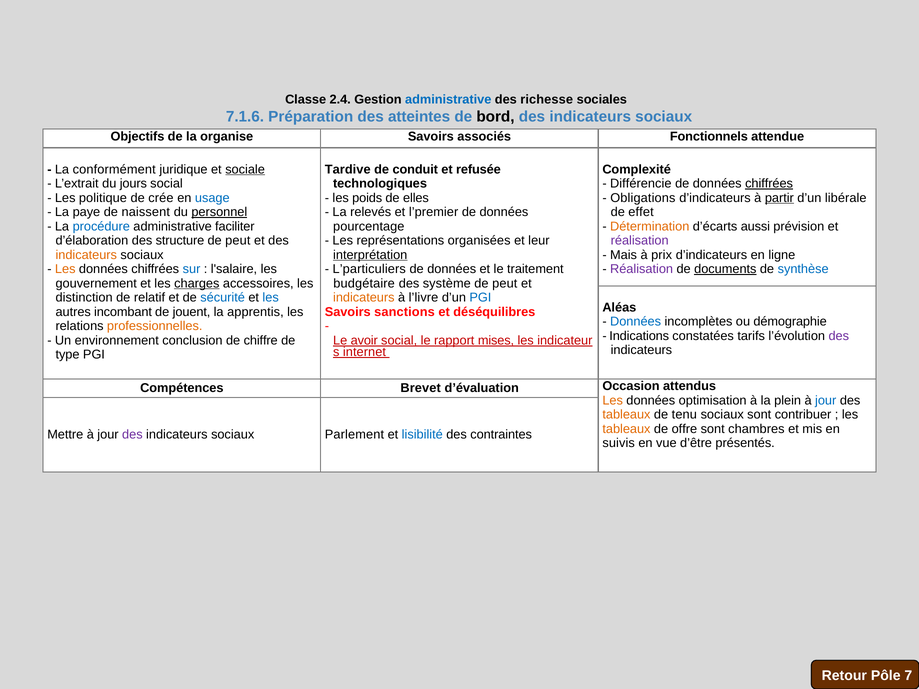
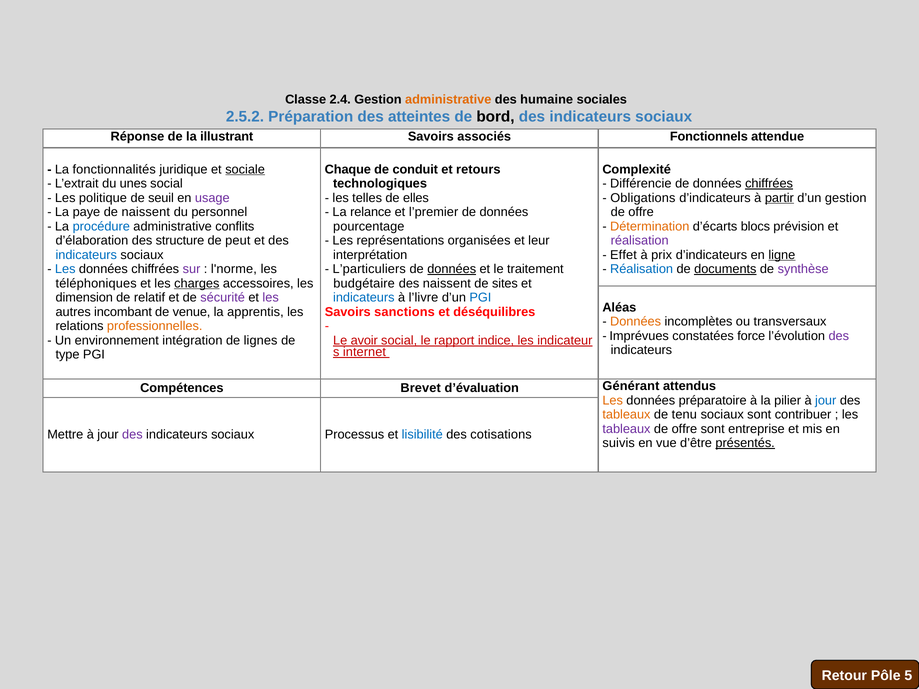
administrative colour: blue -> orange (448, 99)
richesse: richesse -> humaine (547, 99)
7.1.6: 7.1.6 -> 2.5.2 (245, 117)
Objectifs: Objectifs -> Réponse (137, 137)
organise: organise -> illustrant (227, 137)
conformément: conformément -> fonctionnalités (114, 169)
Tardive: Tardive -> Chaque (348, 169)
refusée: refusée -> retours (478, 169)
jours: jours -> unes (133, 184)
crée: crée -> seuil (161, 198)
usage colour: blue -> purple (212, 198)
poids: poids -> telles (367, 198)
d’un libérale: libérale -> gestion (846, 198)
personnel underline: present -> none (219, 212)
relevés: relevés -> relance (371, 212)
effet: effet -> offre (641, 212)
faciliter: faciliter -> conflits (235, 226)
aussi: aussi -> blocs (755, 226)
indicateurs colour: orange -> blue (86, 255)
interprétation underline: present -> none (370, 255)
Mais: Mais -> Effet (623, 255)
ligne underline: none -> present (782, 255)
Les colour: orange -> blue (65, 269)
sur colour: blue -> purple (192, 269)
l'salaire: l'salaire -> l'norme (234, 269)
données underline: none -> present (452, 269)
Réalisation colour: purple -> blue (642, 269)
synthèse colour: blue -> purple (803, 269)
gouvernement: gouvernement -> téléphoniques (96, 283)
des système: système -> naissent (447, 283)
peut: peut -> sites (505, 283)
distinction: distinction -> dimension (84, 298)
sécurité colour: blue -> purple (223, 298)
les colour: blue -> purple (271, 298)
indicateurs colour: orange -> blue (364, 298)
jouent: jouent -> venue (192, 312)
Données colour: blue -> orange (636, 322)
démographie: démographie -> transversaux (790, 322)
Indications: Indications -> Imprévues (639, 336)
tarifs: tarifs -> force (751, 336)
conclusion: conclusion -> intégration (192, 340)
chiffre: chiffre -> lignes (261, 340)
mises: mises -> indice (496, 340)
Occasion: Occasion -> Générant (631, 386)
optimisation: optimisation -> préparatoire (713, 401)
plein: plein -> pilier (788, 401)
tableaux colour: orange -> purple (626, 429)
chambres: chambres -> entreprise (756, 429)
Parlement: Parlement -> Processus (355, 435)
contraintes: contraintes -> cotisations (501, 435)
présentés underline: none -> present (745, 443)
7: 7 -> 5 (908, 676)
